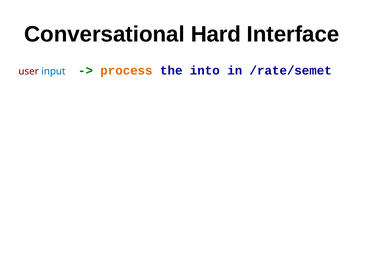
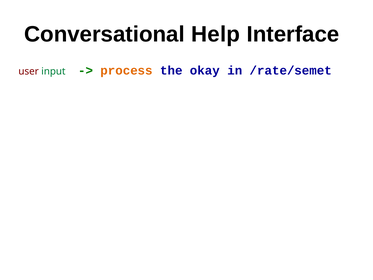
Hard: Hard -> Help (216, 34)
input colour: blue -> green (53, 71)
into: into -> okay (205, 70)
